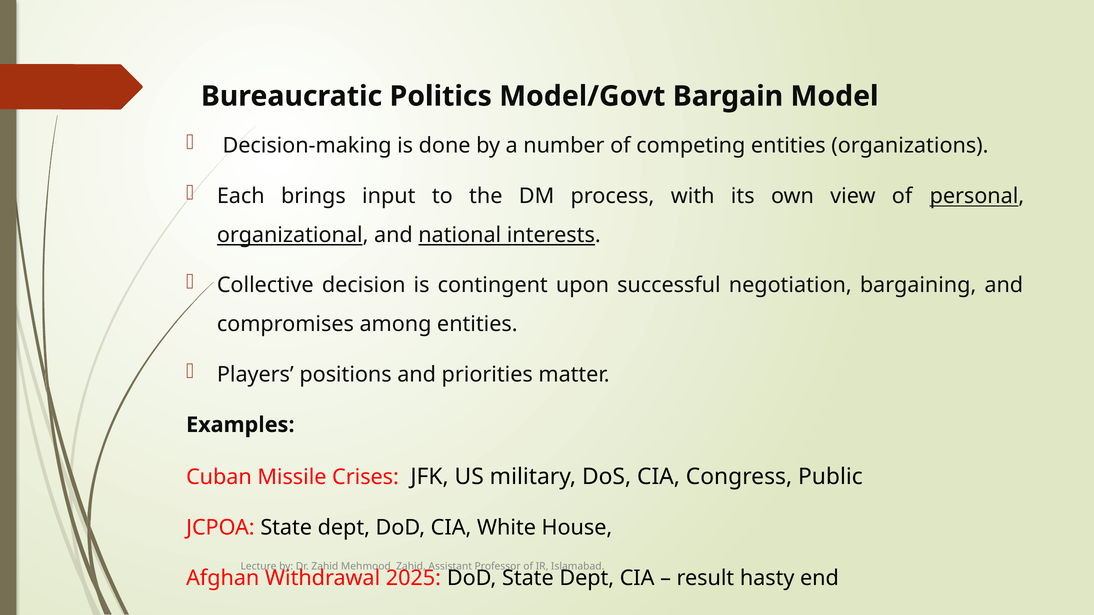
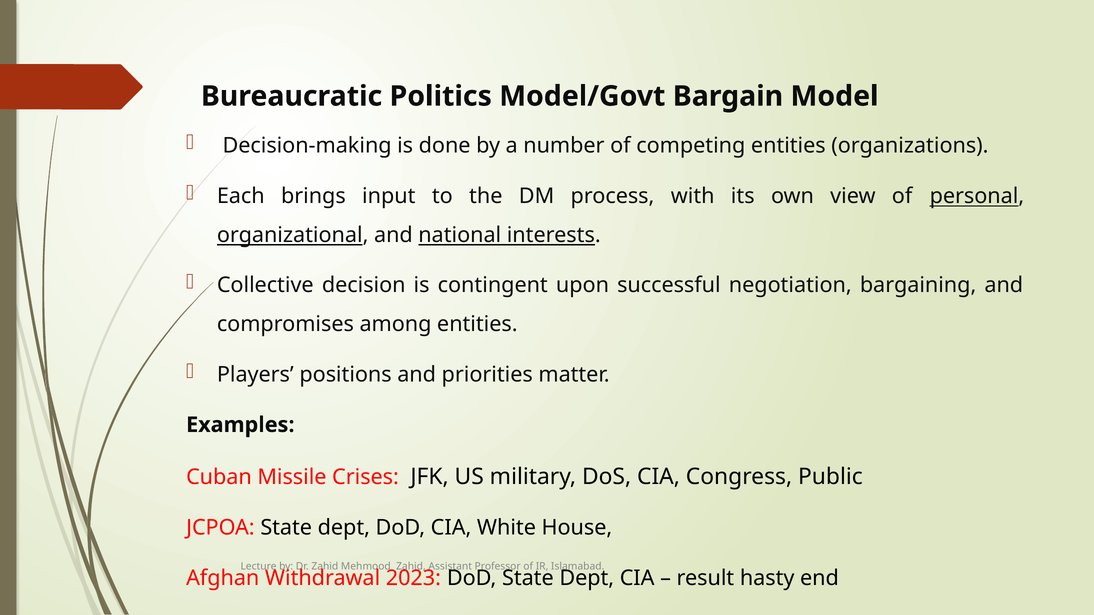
2025: 2025 -> 2023 (413, 578)
